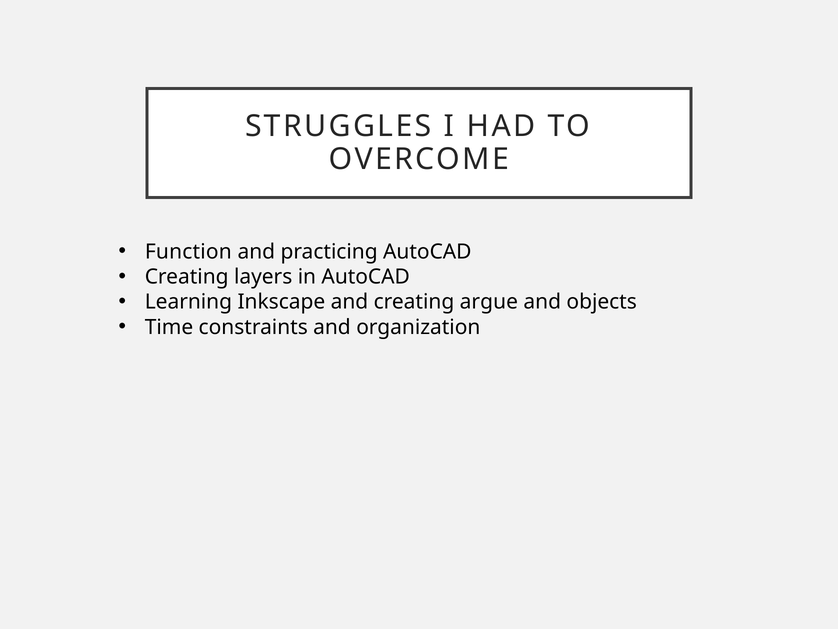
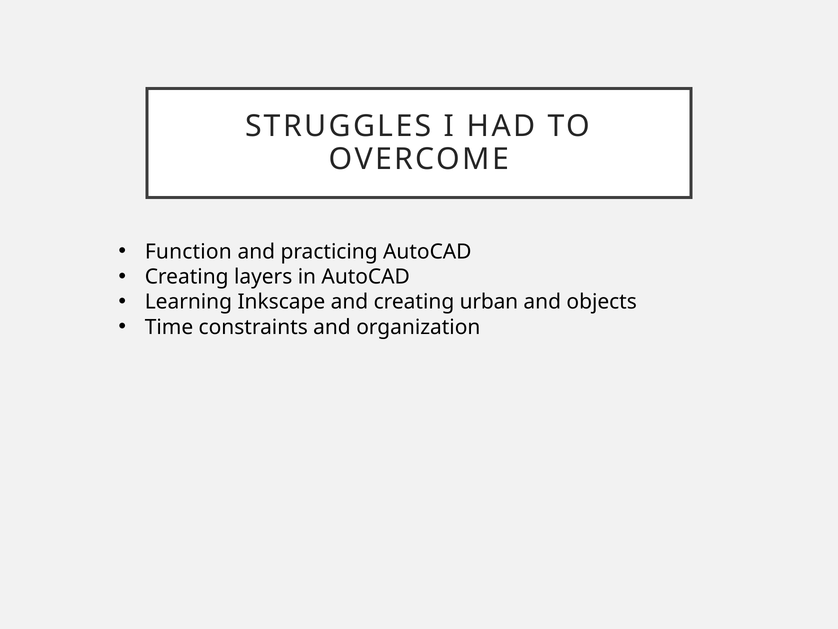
argue: argue -> urban (489, 302)
